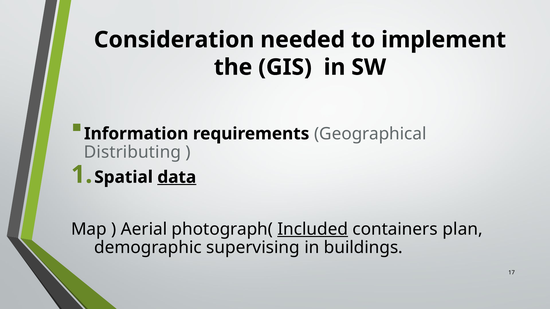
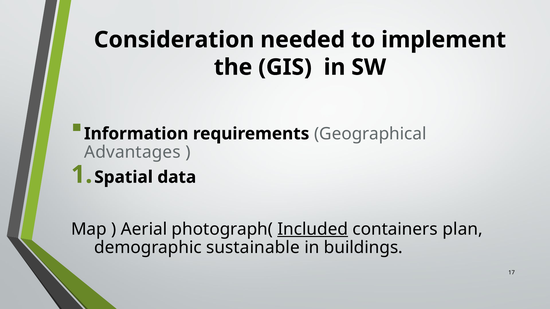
Distributing: Distributing -> Advantages (132, 152)
data underline: present -> none (177, 177)
supervising: supervising -> sustainable (253, 248)
